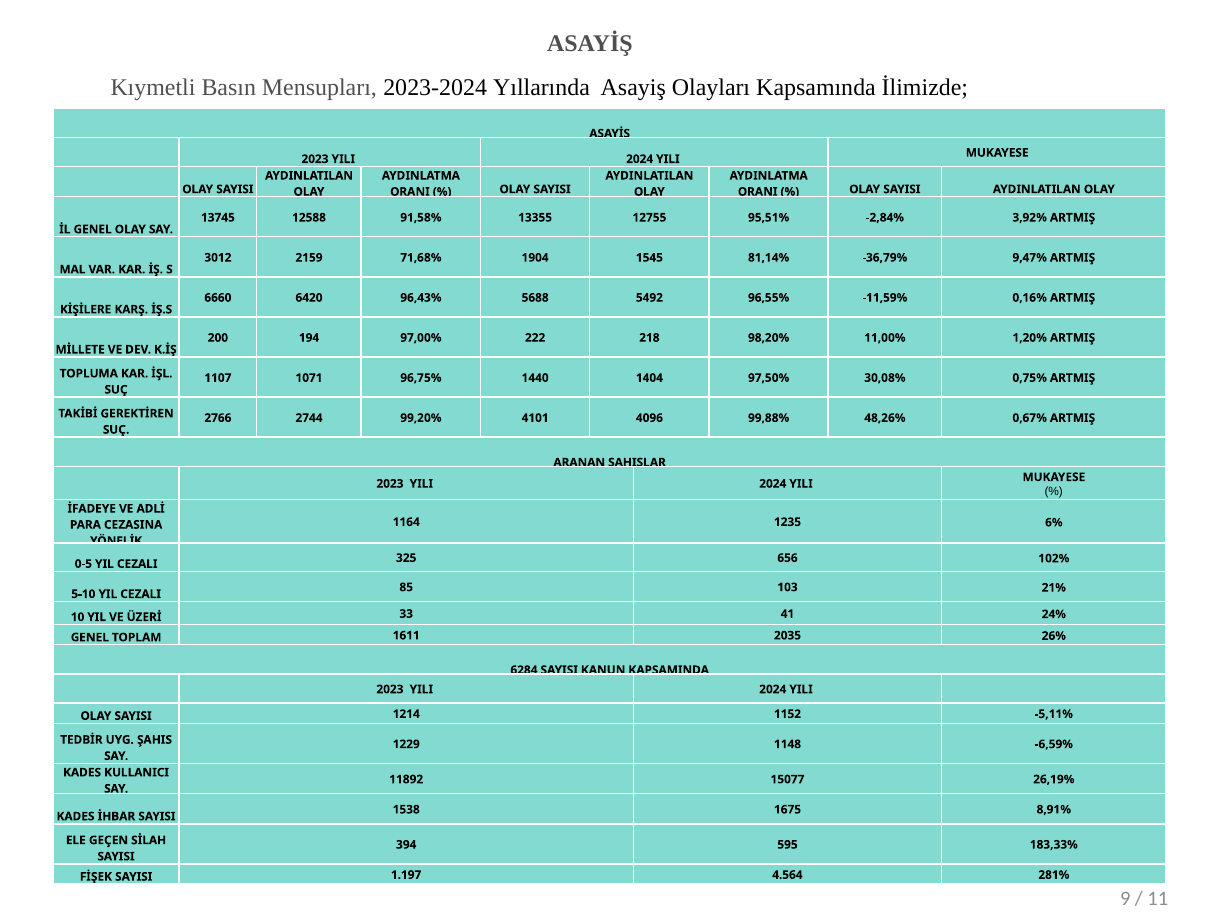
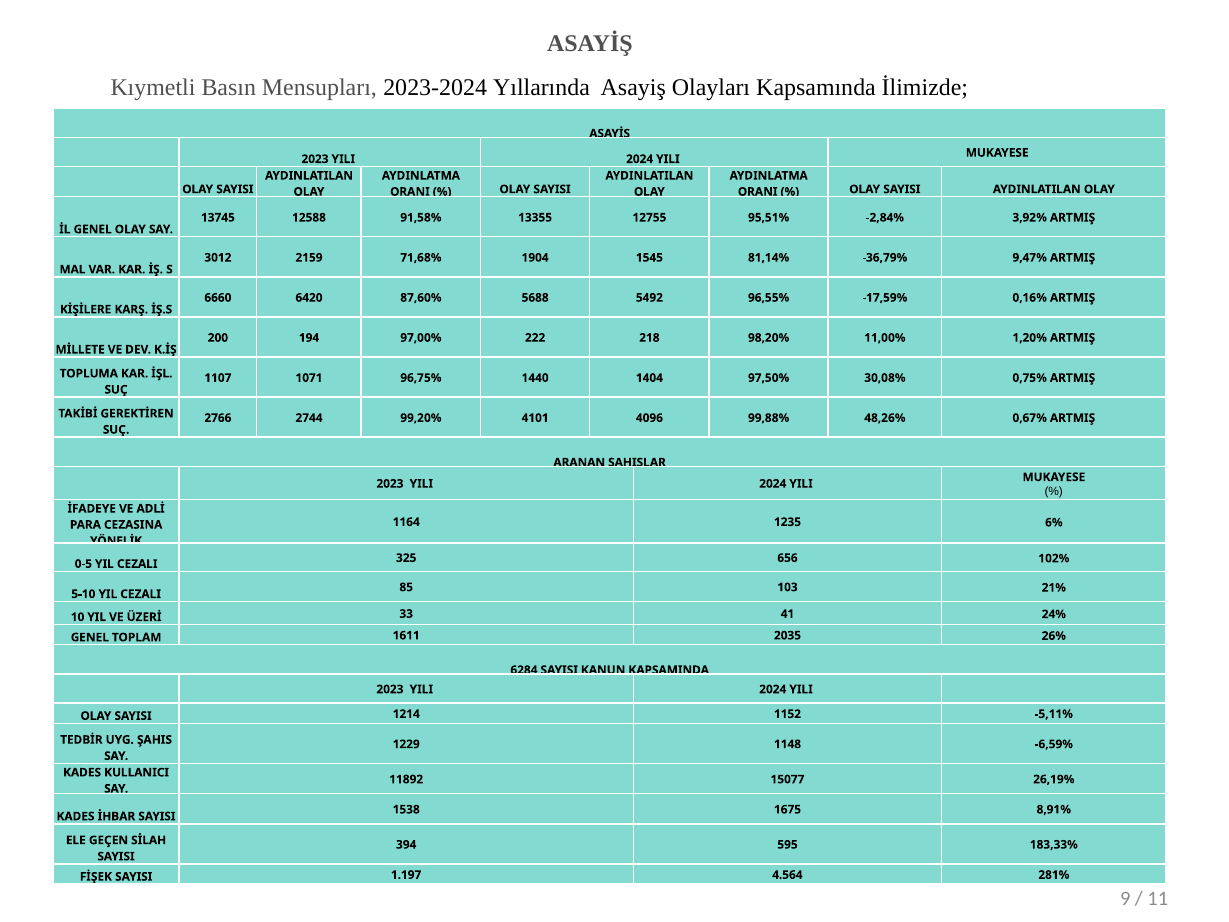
96,43%: 96,43% -> 87,60% (421, 298)
-11,59%: -11,59% -> -17,59% (885, 298)
